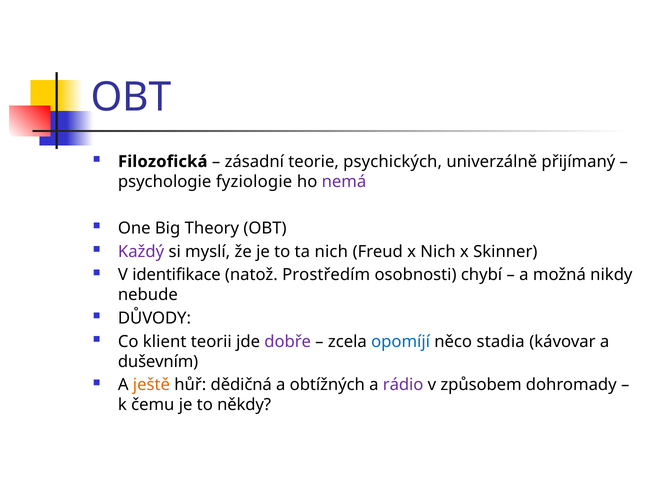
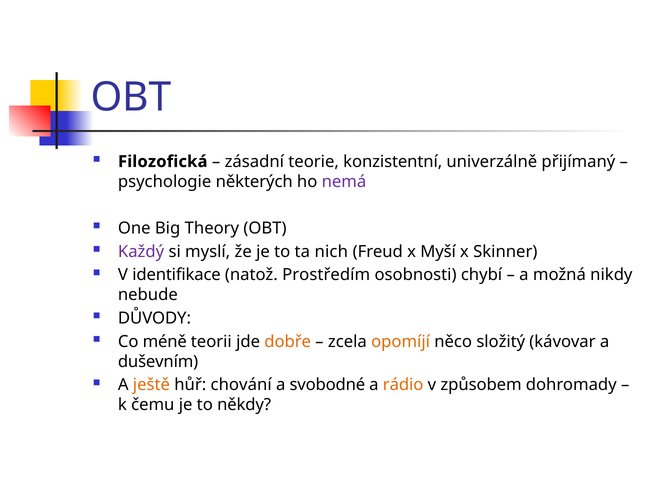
psychických: psychických -> konzistentní (393, 162)
fyziologie: fyziologie -> některých (254, 182)
x Nich: Nich -> Myší (438, 252)
klient: klient -> méně (165, 342)
dobře colour: purple -> orange (288, 342)
opomíjí colour: blue -> orange (401, 342)
stadia: stadia -> složitý (501, 342)
dědičná: dědičná -> chování (241, 385)
obtížných: obtížných -> svobodné (327, 385)
rádio colour: purple -> orange (403, 385)
